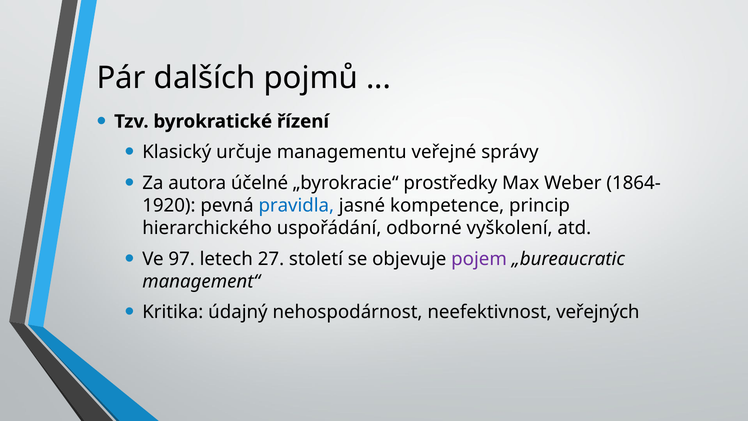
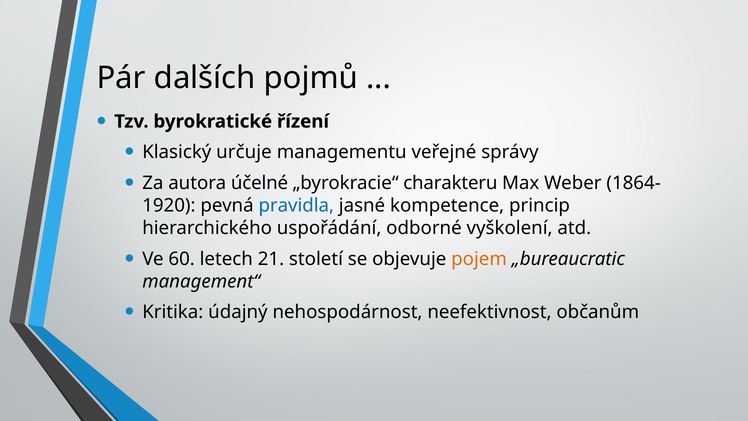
prostředky: prostředky -> charakteru (450, 183)
97: 97 -> 60 (182, 259)
27: 27 -> 21 (271, 259)
pojem colour: purple -> orange (479, 259)
veřejných: veřejných -> občanům (598, 312)
